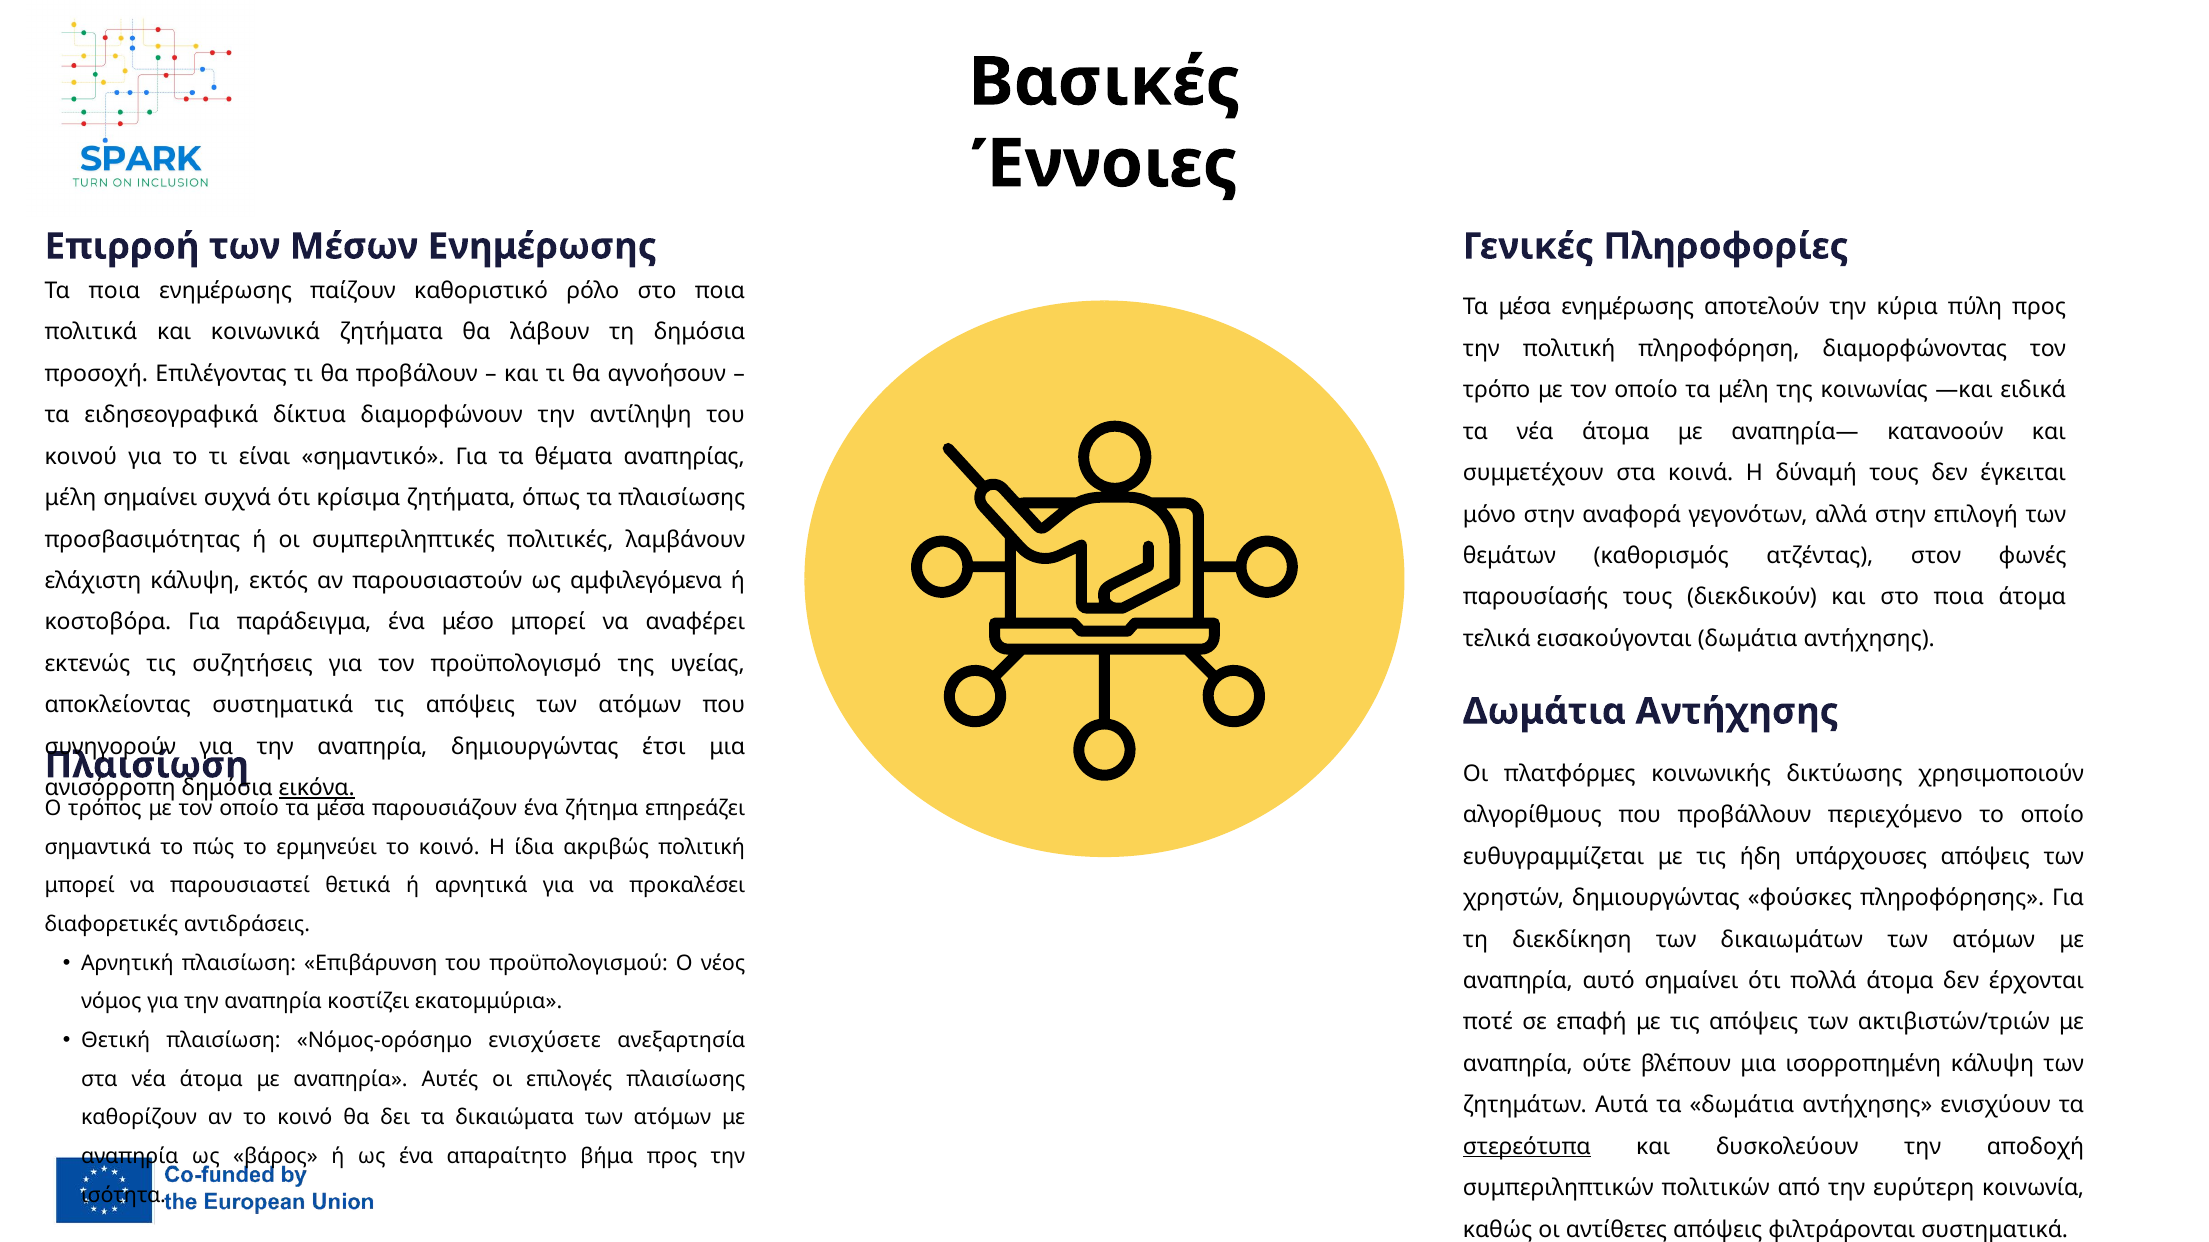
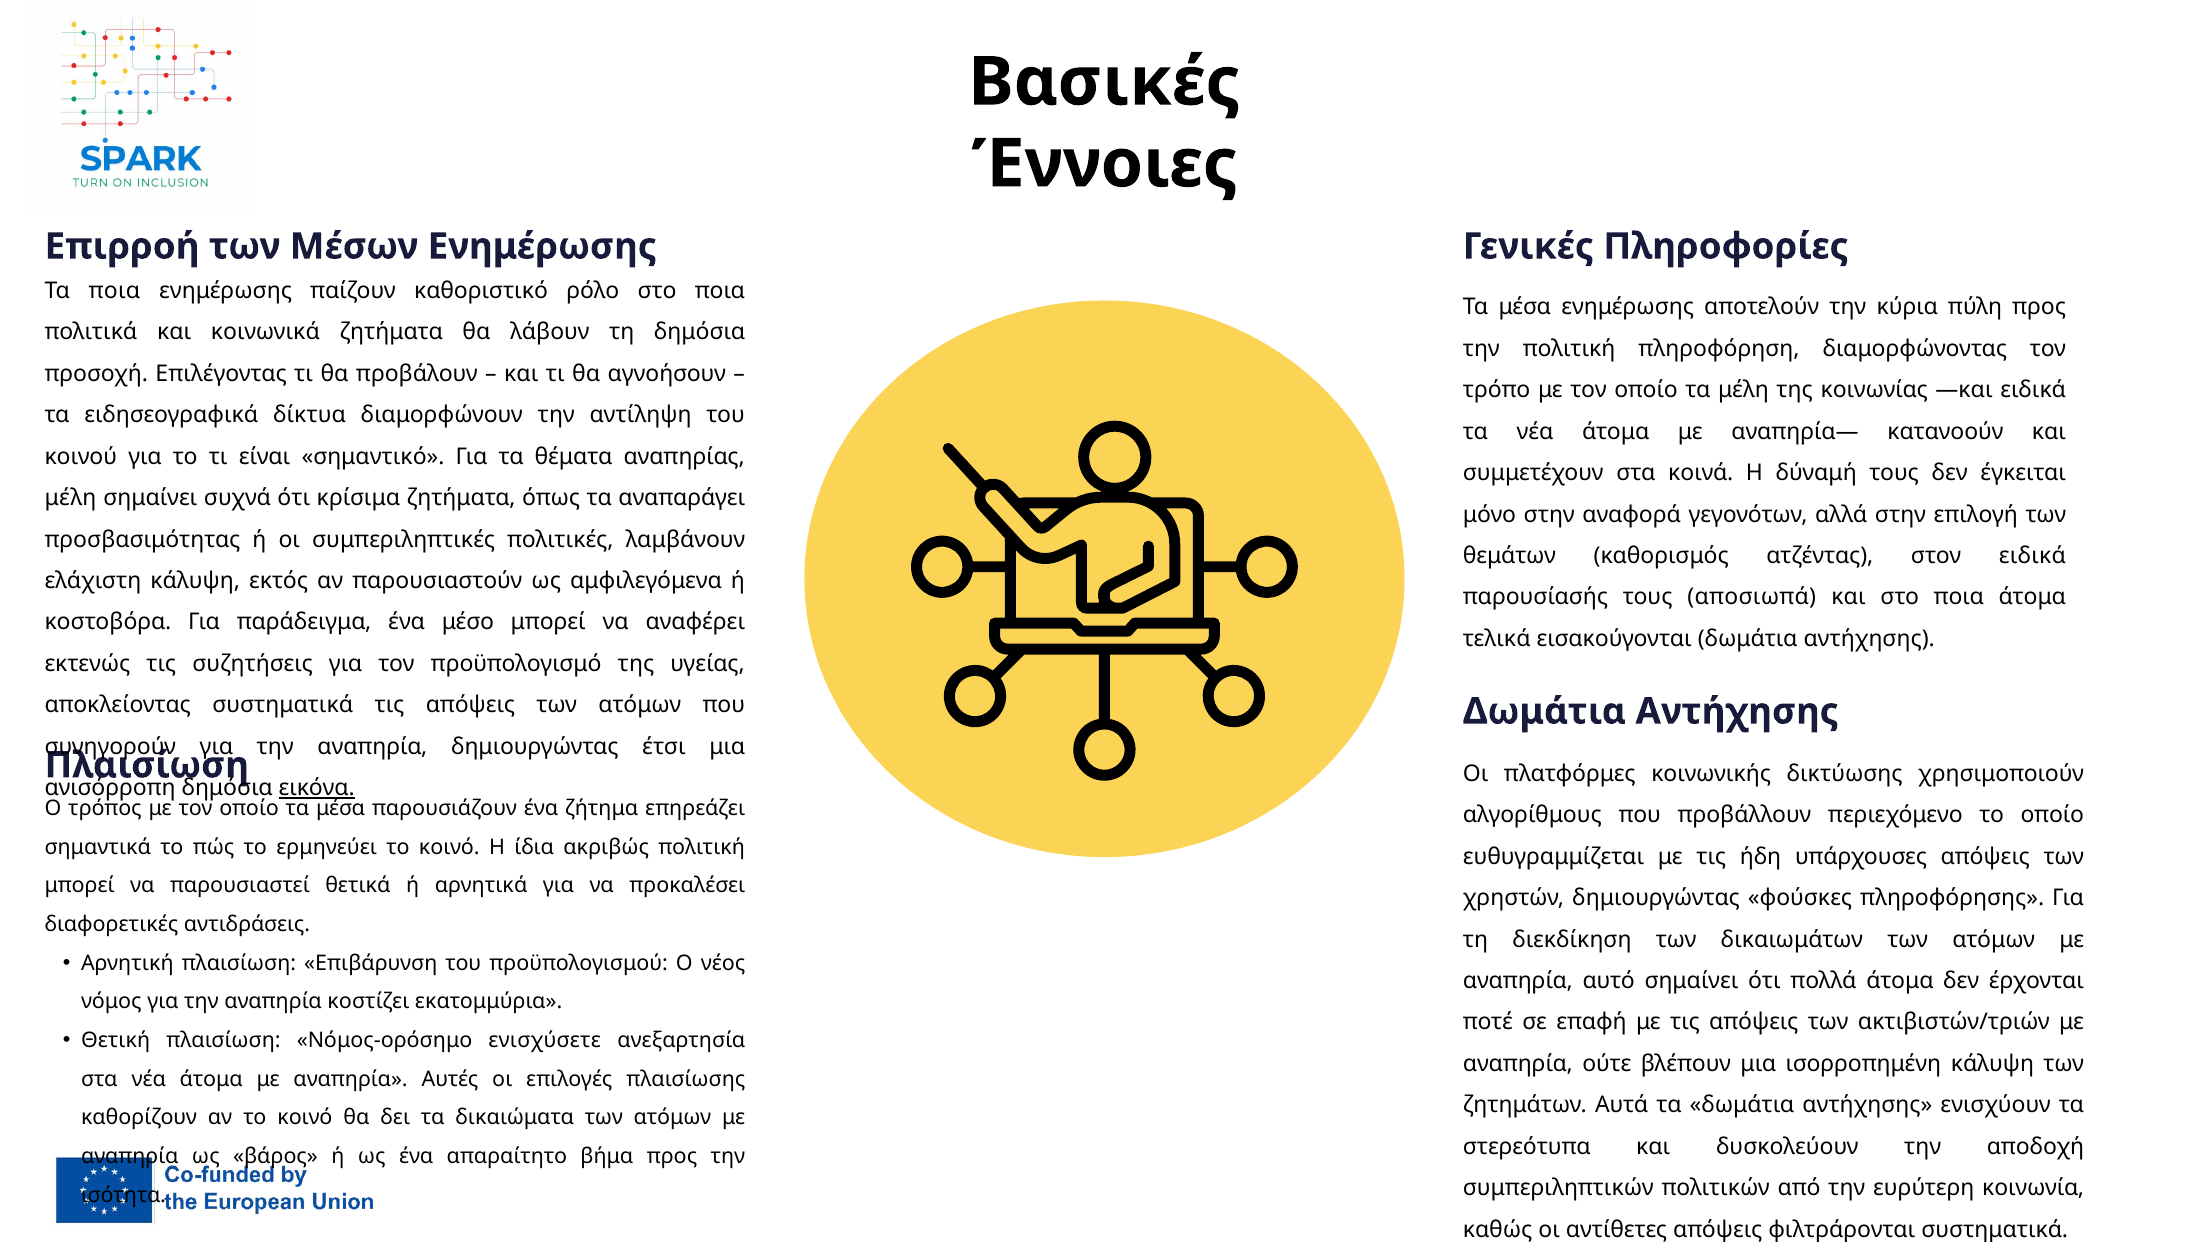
τα πλαισίωσης: πλαισίωσης -> αναπαράγει (682, 498)
στον φωνές: φωνές -> ειδικά (2032, 556)
διεκδικούν: διεκδικούν -> αποσιωπά (1752, 598)
στερεότυπα underline: present -> none (1527, 1147)
